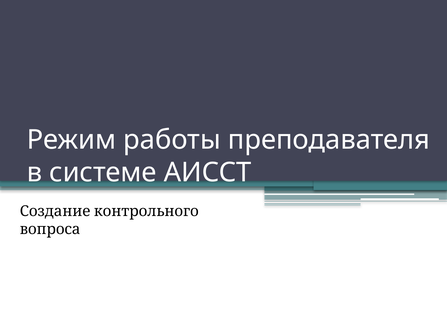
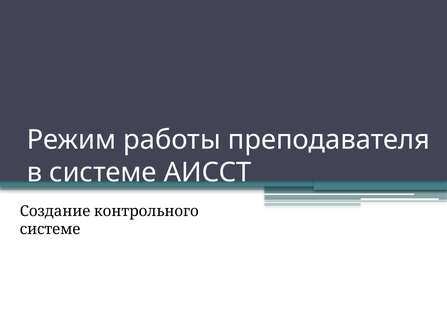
вопроса: вопроса -> системе (50, 229)
